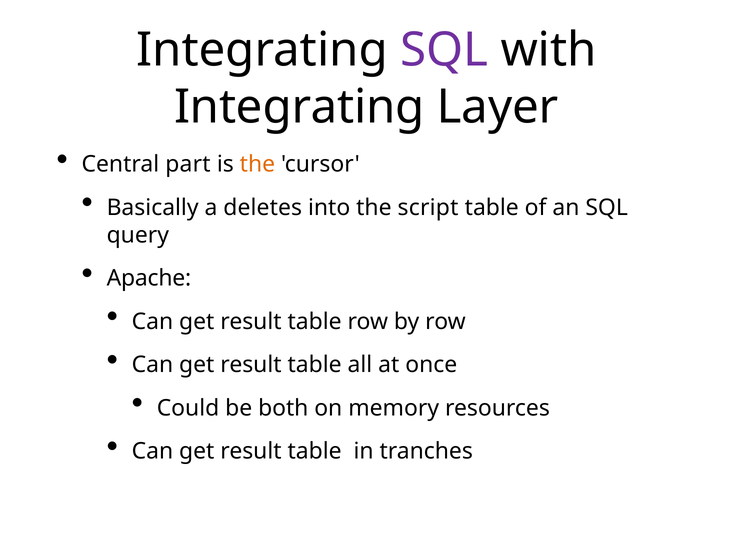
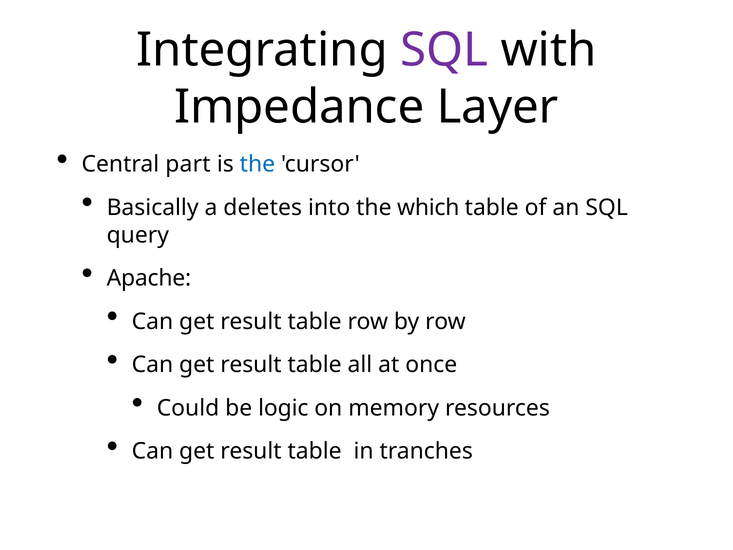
Integrating: Integrating -> Impedance (299, 107)
the colour: orange -> blue (257, 164)
script: script -> which (428, 207)
both: both -> logic (283, 408)
